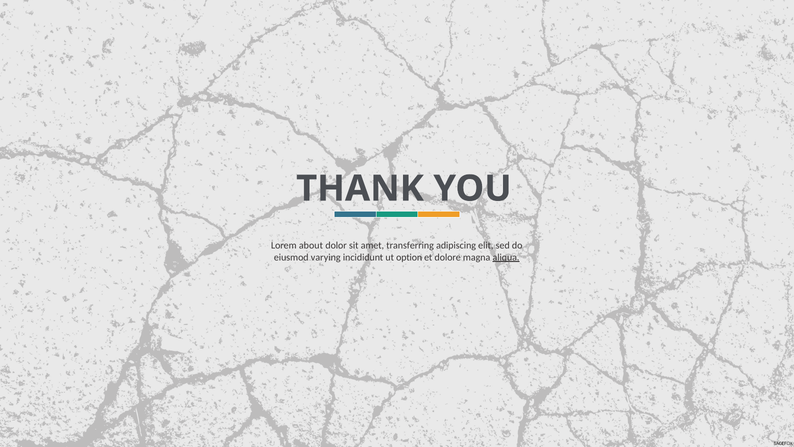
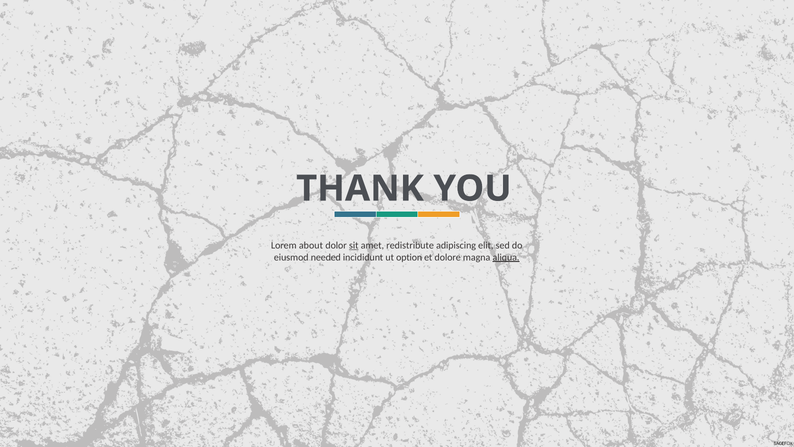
sit underline: none -> present (354, 245)
transferring: transferring -> redistribute (410, 245)
varying: varying -> needed (326, 257)
